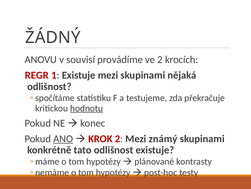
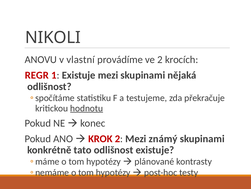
ŽÁDNÝ: ŽÁDNÝ -> NIKOLI (53, 37)
souvisí: souvisí -> vlastní (81, 59)
ANO underline: present -> none (63, 138)
